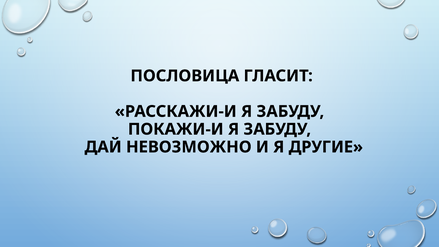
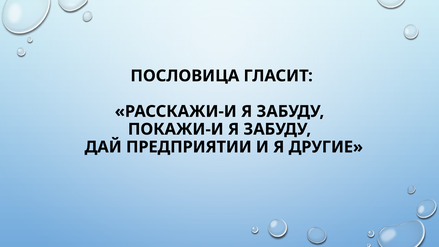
НЕВОЗМОЖНО: НЕВОЗМОЖНО -> ПРЕДПРИЯТИИ (189, 147)
